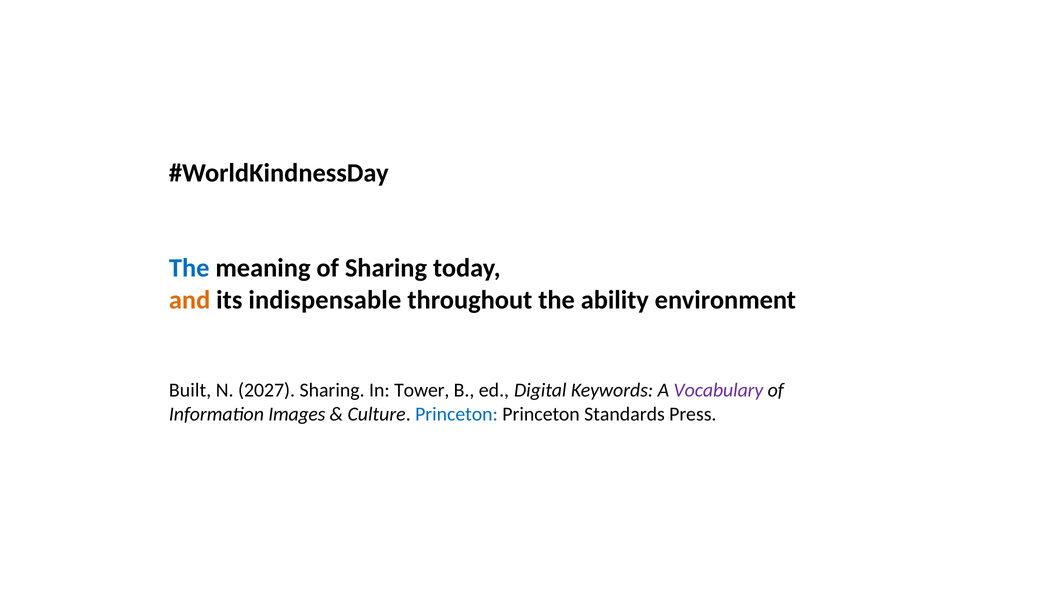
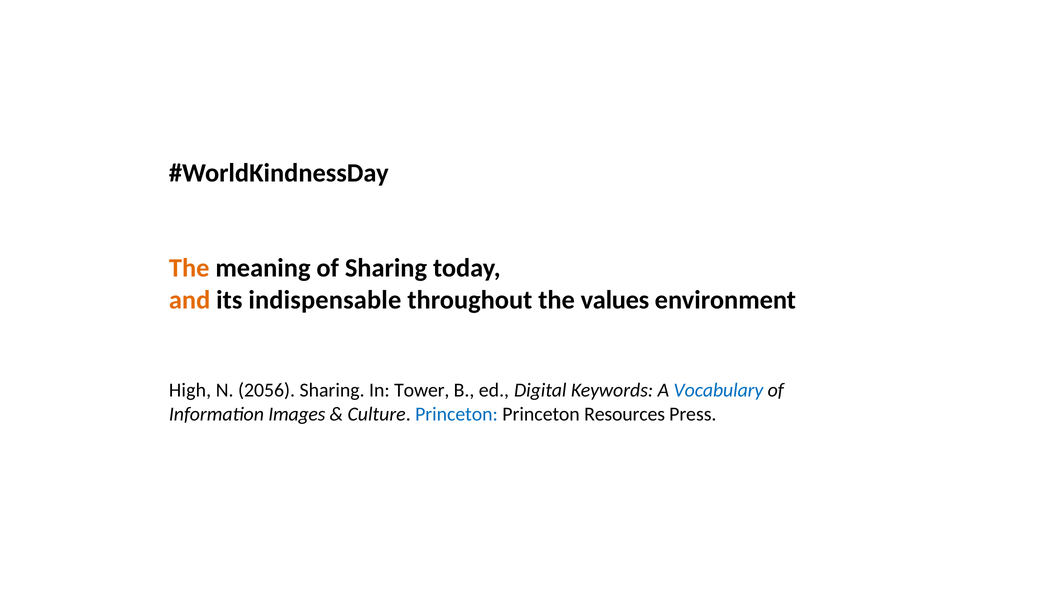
The colour: blue -> orange (189, 268)
ability: ability -> values (615, 300)
Built: Built -> High (190, 390)
2027: 2027 -> 2056 (267, 390)
Vocabulary colour: purple -> blue (718, 390)
Standards: Standards -> Resources (625, 414)
